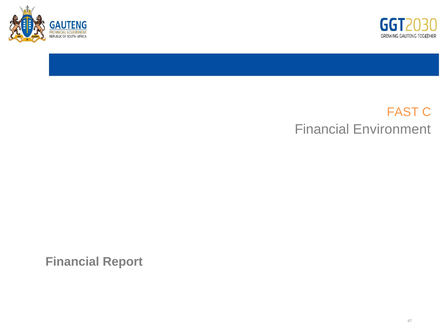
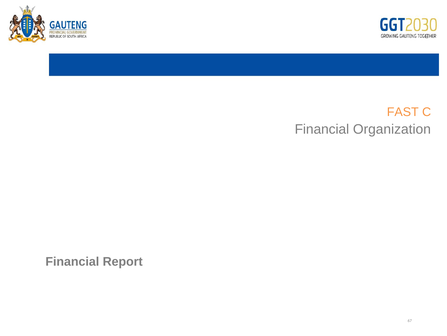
Environment: Environment -> Organization (392, 129)
